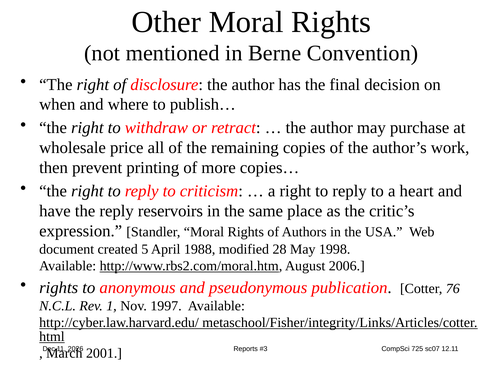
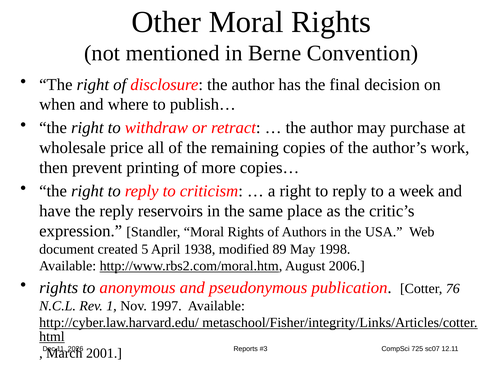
heart: heart -> week (417, 192)
1988: 1988 -> 1938 (200, 250)
28: 28 -> 89 (280, 250)
